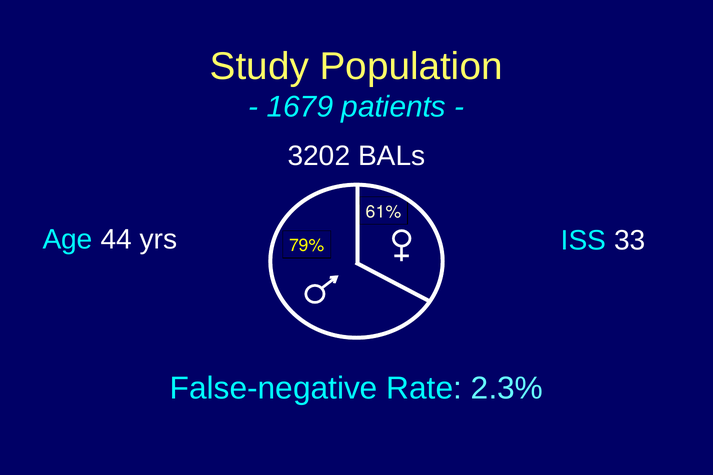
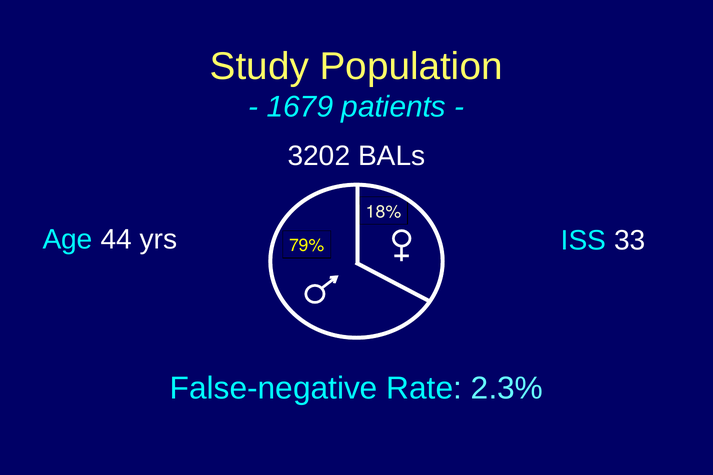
61%: 61% -> 18% (384, 212)
